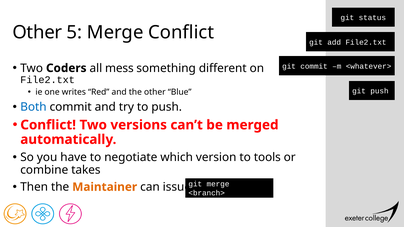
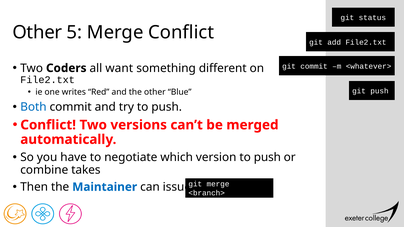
mess: mess -> want (119, 68)
version to tools: tools -> push (267, 157)
Maintainer colour: orange -> blue (105, 187)
